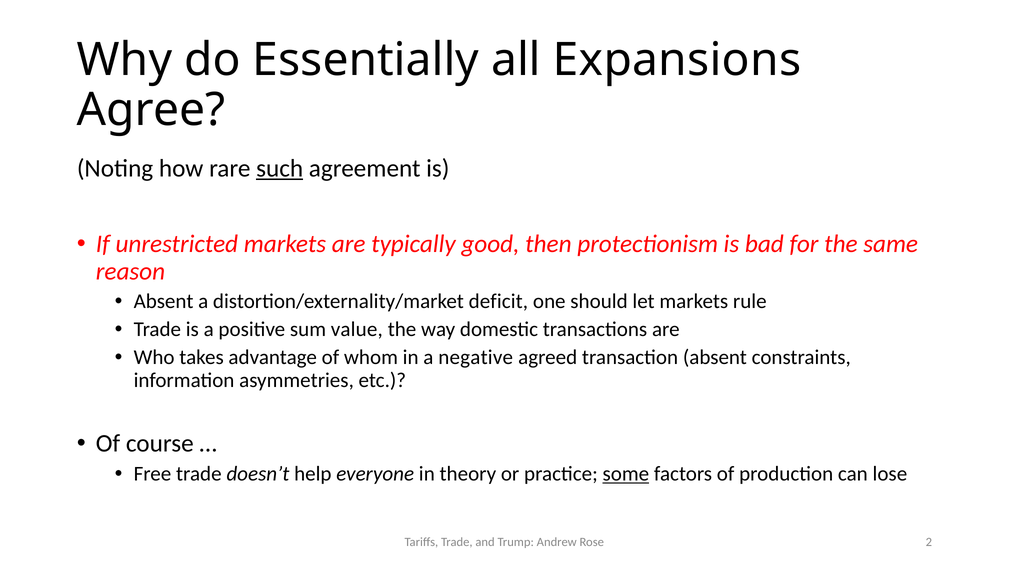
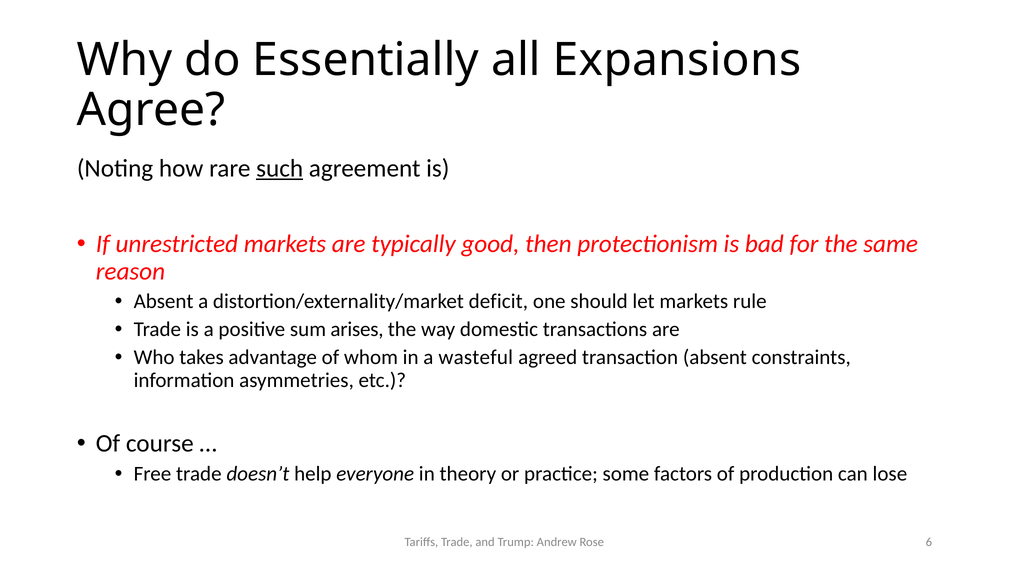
value: value -> arises (357, 329)
negative: negative -> wasteful (476, 357)
some underline: present -> none (626, 474)
2: 2 -> 6 (929, 542)
